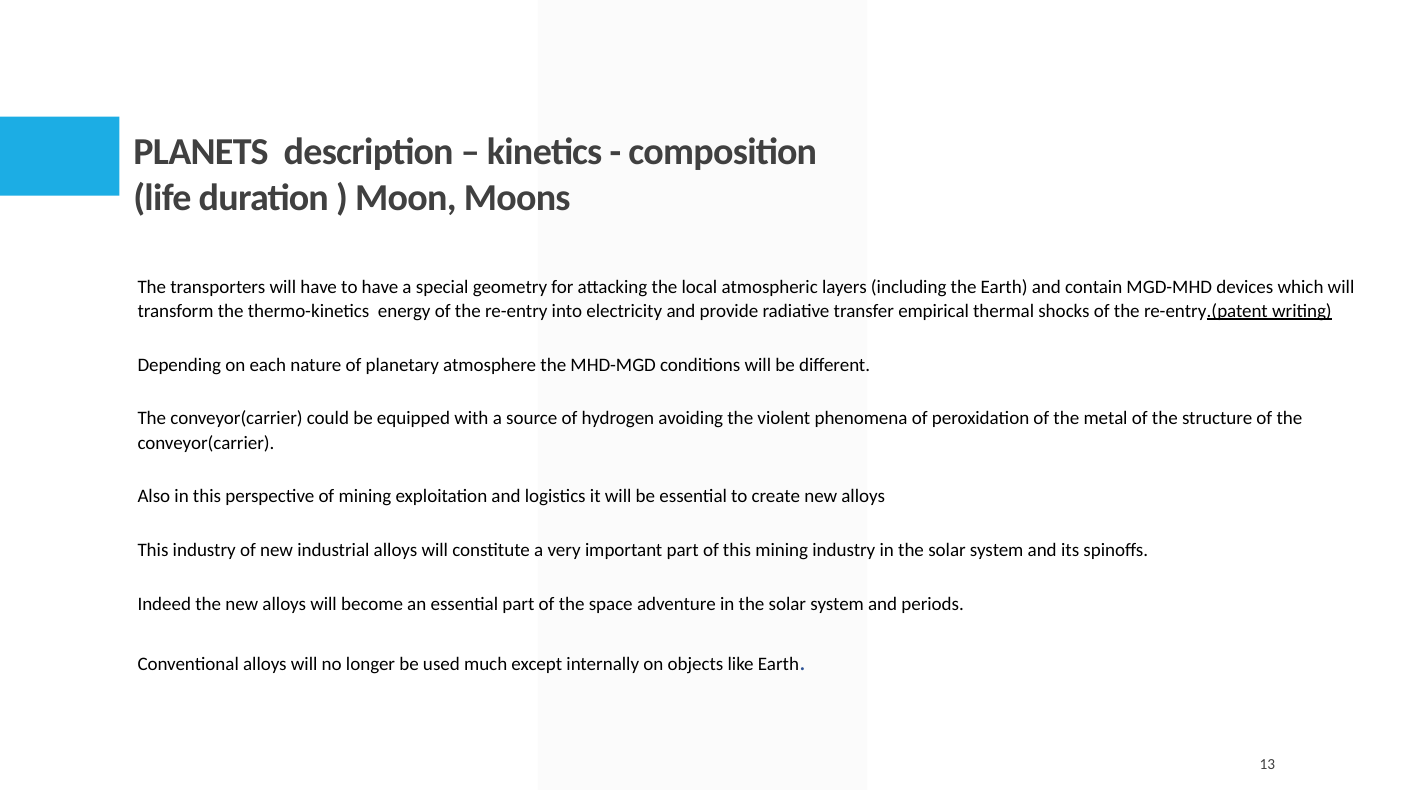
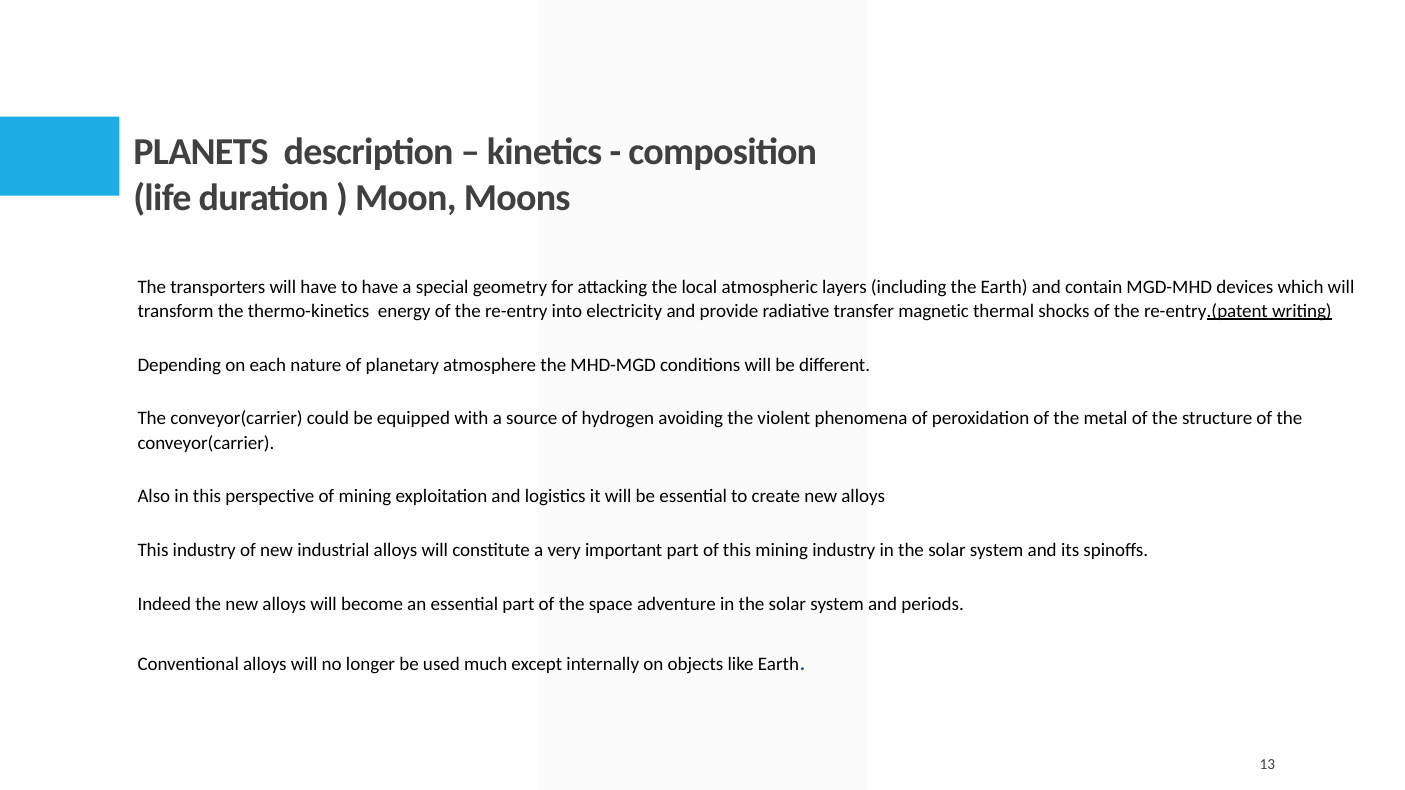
empirical: empirical -> magnetic (934, 311)
